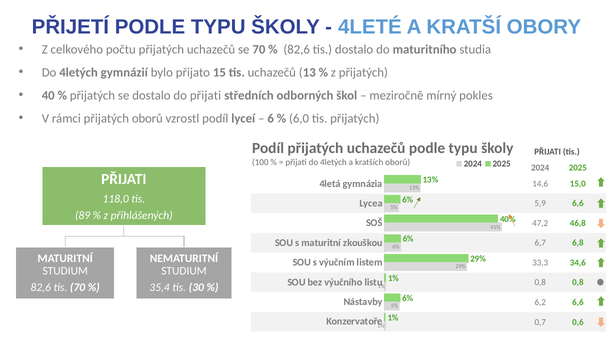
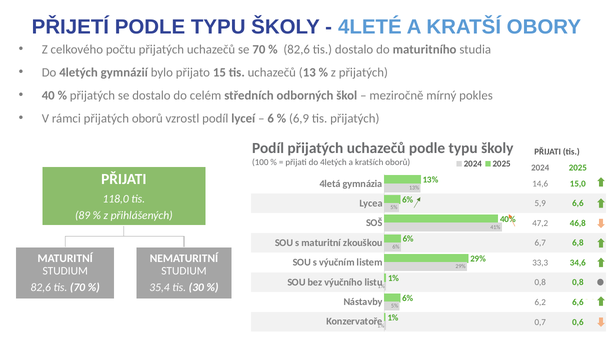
do přijati: přijati -> celém (206, 95)
6,0: 6,0 -> 6,9 (299, 118)
